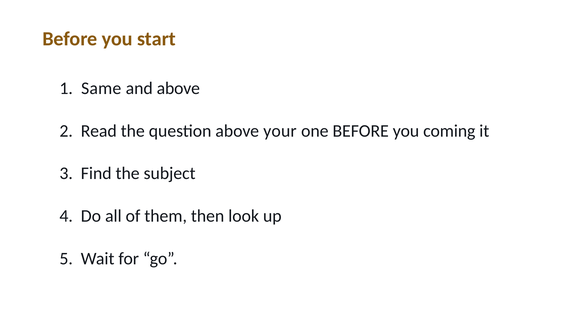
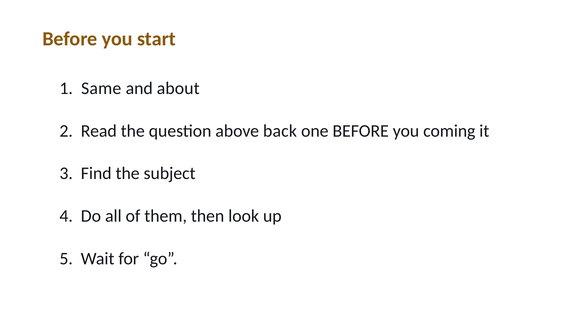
and above: above -> about (178, 88)
your: your -> back (280, 131)
